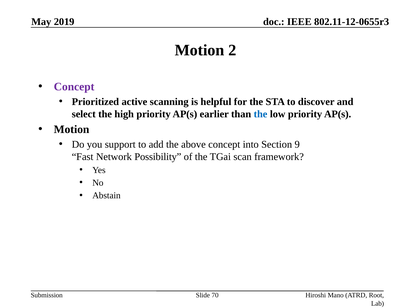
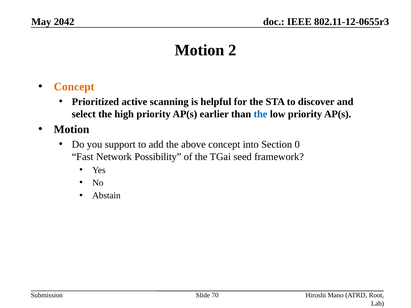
2019: 2019 -> 2042 (64, 22)
Concept colour: purple -> orange (74, 87)
9: 9 -> 0 (297, 145)
scan: scan -> seed (243, 157)
